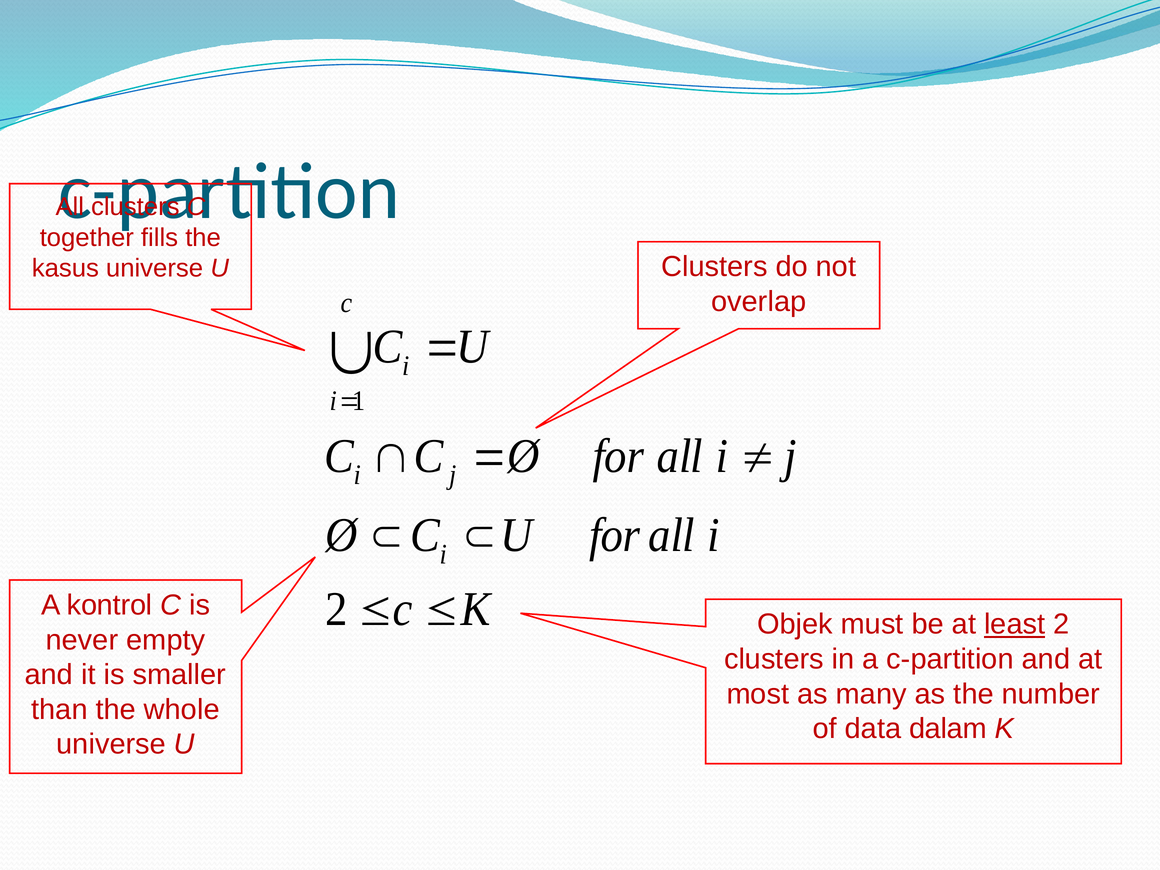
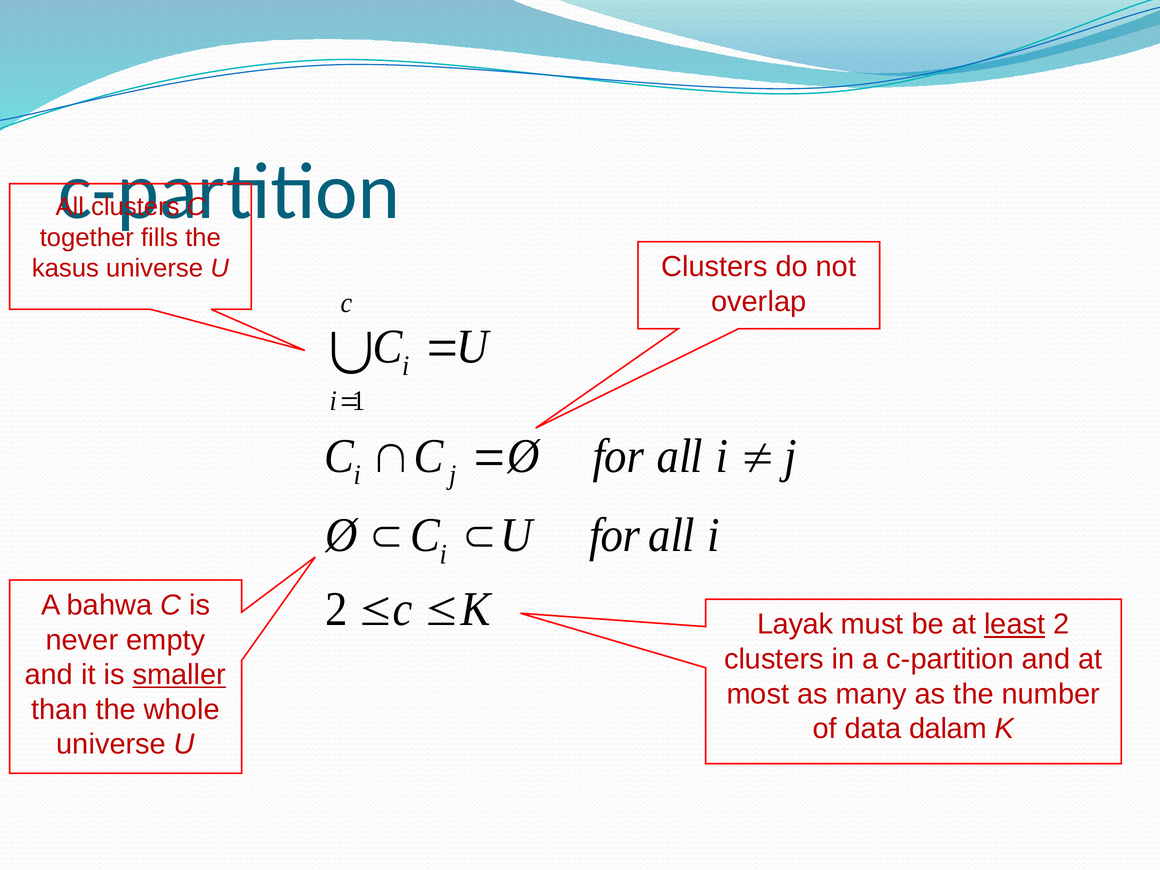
kontrol: kontrol -> bahwa (109, 605)
Objek: Objek -> Layak (795, 624)
smaller underline: none -> present (179, 675)
